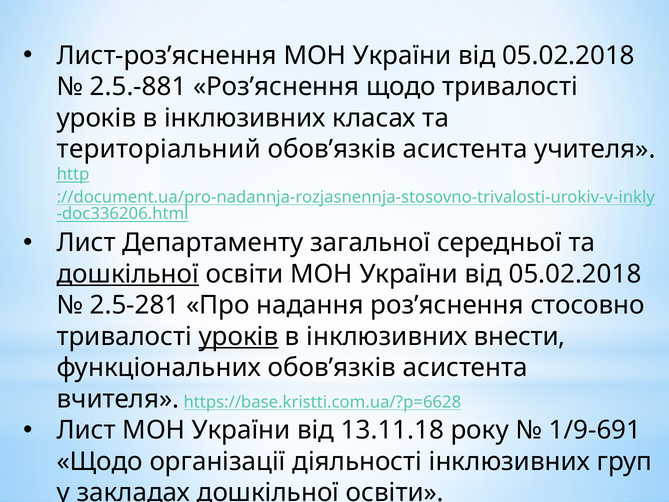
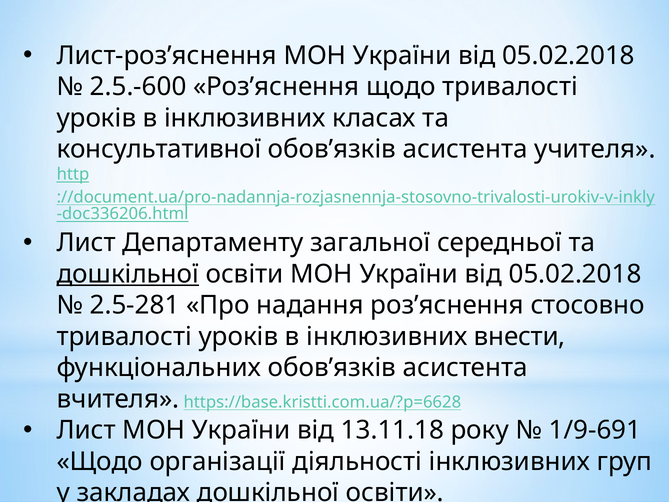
2.5.-881: 2.5.-881 -> 2.5.-600 (138, 87)
територіальний: територіальний -> консультативної (159, 149)
уроків underline: present -> none (238, 336)
